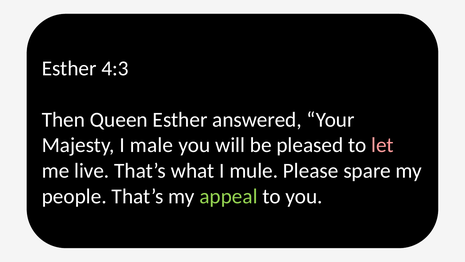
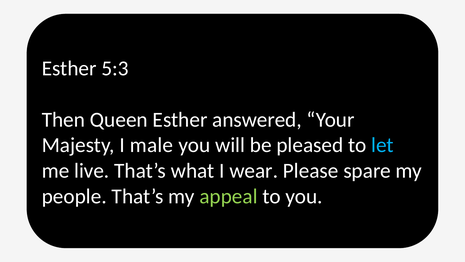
4:3: 4:3 -> 5:3 (115, 68)
let colour: pink -> light blue (382, 145)
mule: mule -> wear (254, 171)
